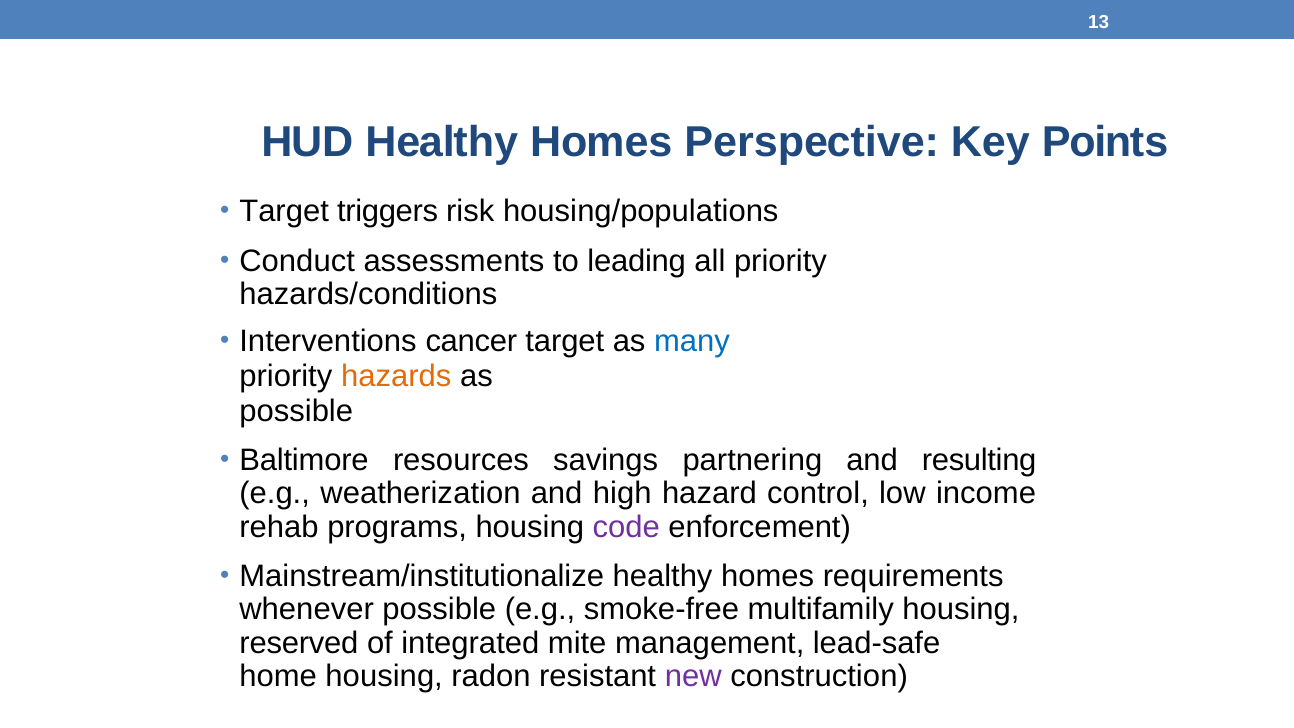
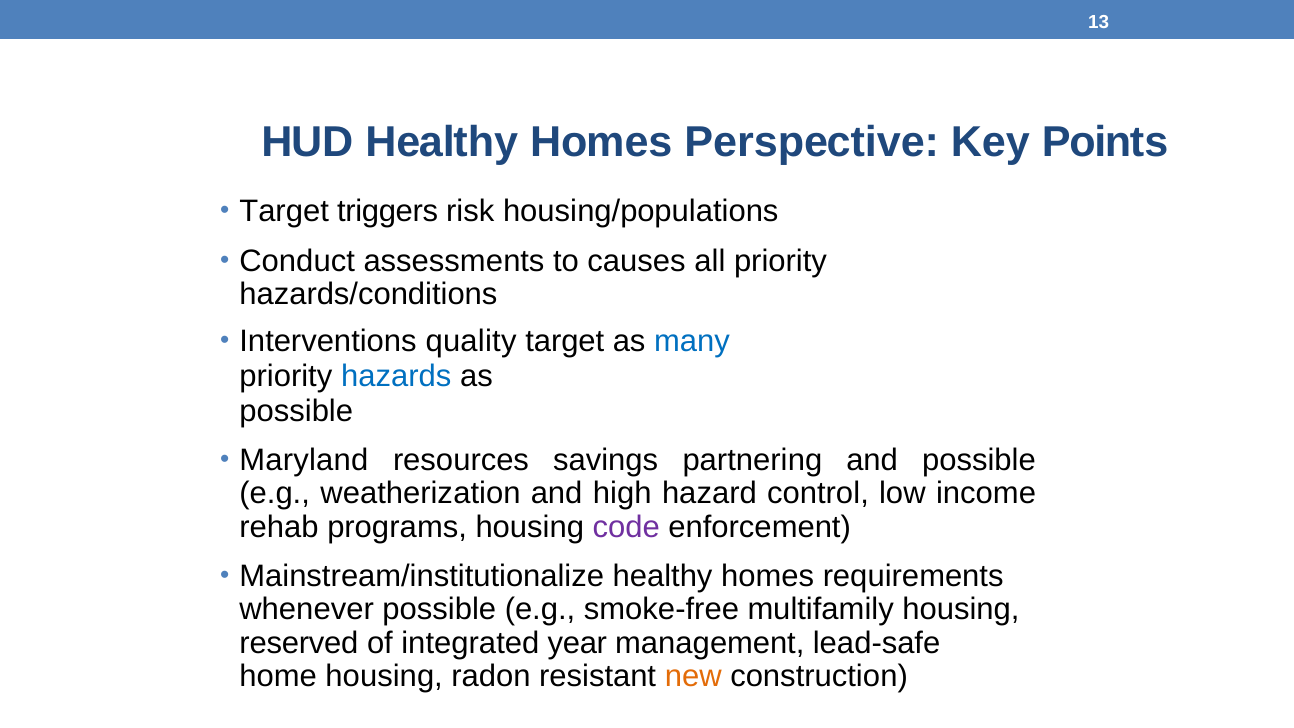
leading: leading -> causes (637, 261)
cancer: cancer -> quality (471, 341)
hazards colour: orange -> blue (396, 376)
Baltimore: Baltimore -> Maryland (304, 460)
and resulting: resulting -> possible (979, 460)
mite: mite -> year (577, 643)
new colour: purple -> orange (693, 676)
